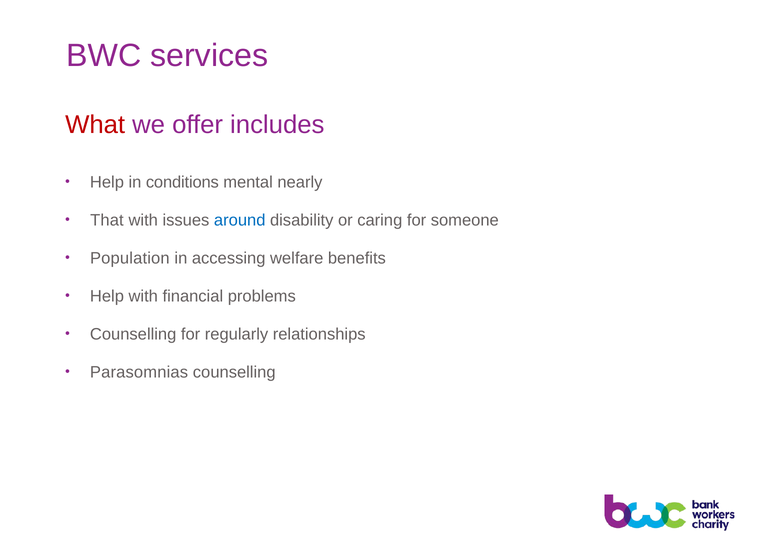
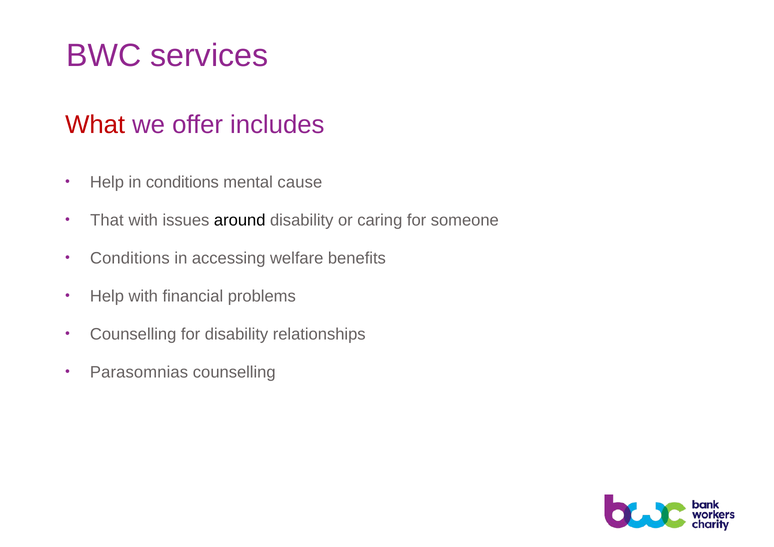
nearly: nearly -> cause (300, 182)
around colour: blue -> black (240, 220)
Population: Population -> Conditions (130, 258)
for regularly: regularly -> disability (237, 335)
